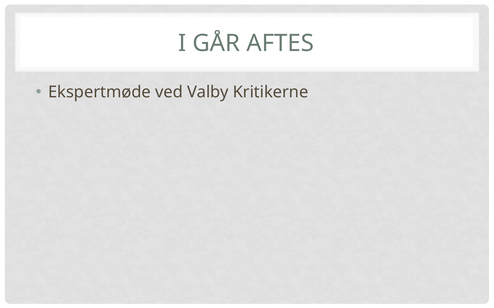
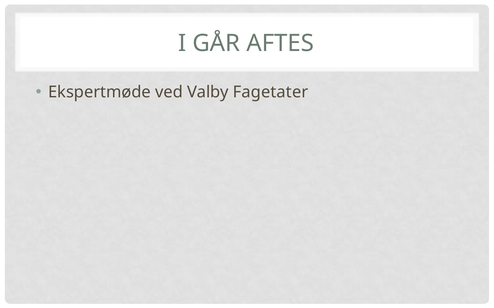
Kritikerne: Kritikerne -> Fagetater (271, 92)
